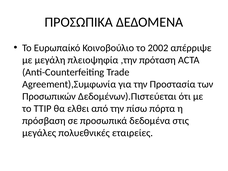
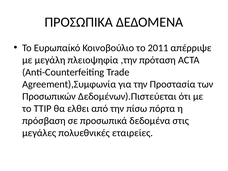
2002: 2002 -> 2011 (158, 48)
